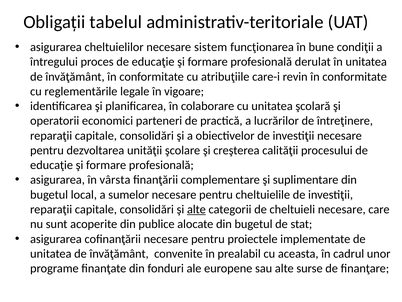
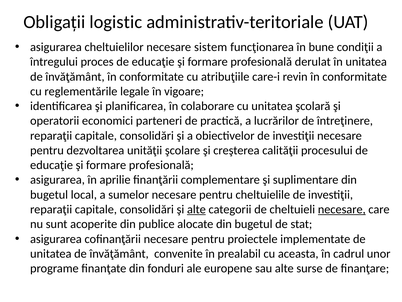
tabelul: tabelul -> logistic (116, 22)
vârsta: vârsta -> aprilie (115, 180)
necesare underline: none -> present (342, 209)
